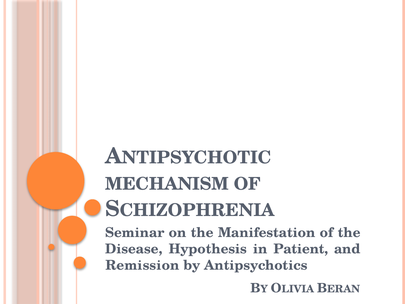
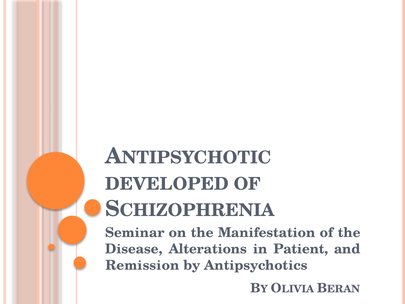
MECHANISM: MECHANISM -> DEVELOPED (167, 184)
Hypothesis: Hypothesis -> Alterations (208, 249)
